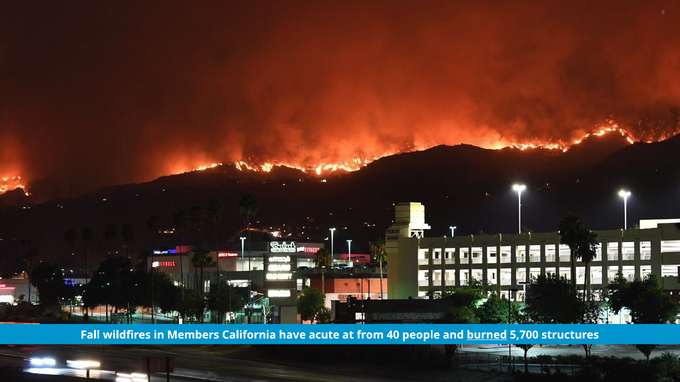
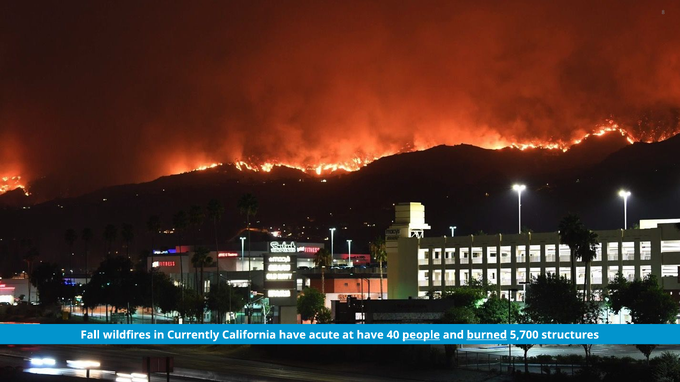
Members: Members -> Currently (193, 335)
at from: from -> have (370, 335)
people underline: none -> present (421, 335)
